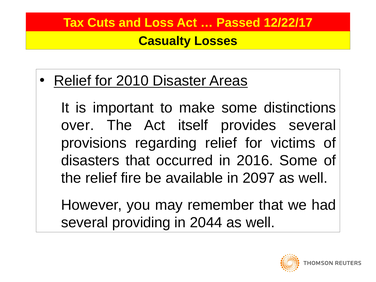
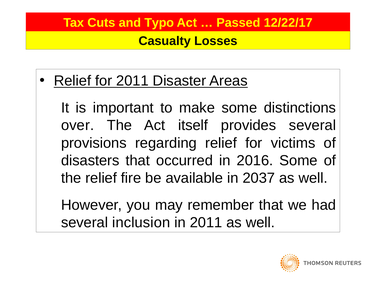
Loss: Loss -> Typo (159, 23)
for 2010: 2010 -> 2011 (132, 81)
2097: 2097 -> 2037 (259, 178)
providing: providing -> inclusion (141, 223)
in 2044: 2044 -> 2011 (206, 223)
